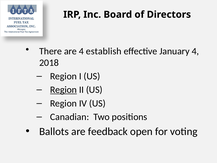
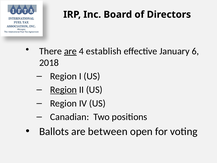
are underline: none -> present (70, 51)
January 4: 4 -> 6 (195, 51)
feedback: feedback -> between (108, 131)
